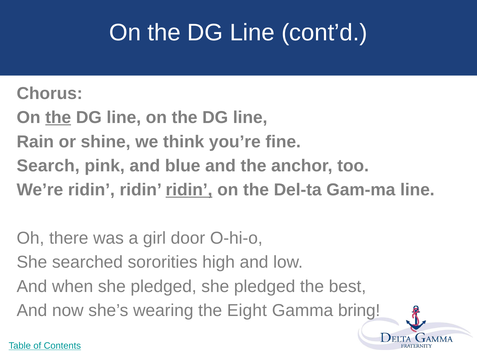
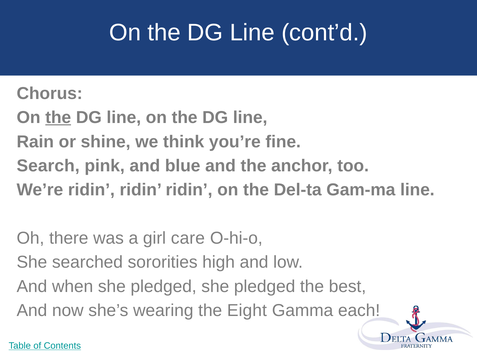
ridin underline: present -> none (189, 190)
door: door -> care (188, 238)
bring: bring -> each (359, 310)
